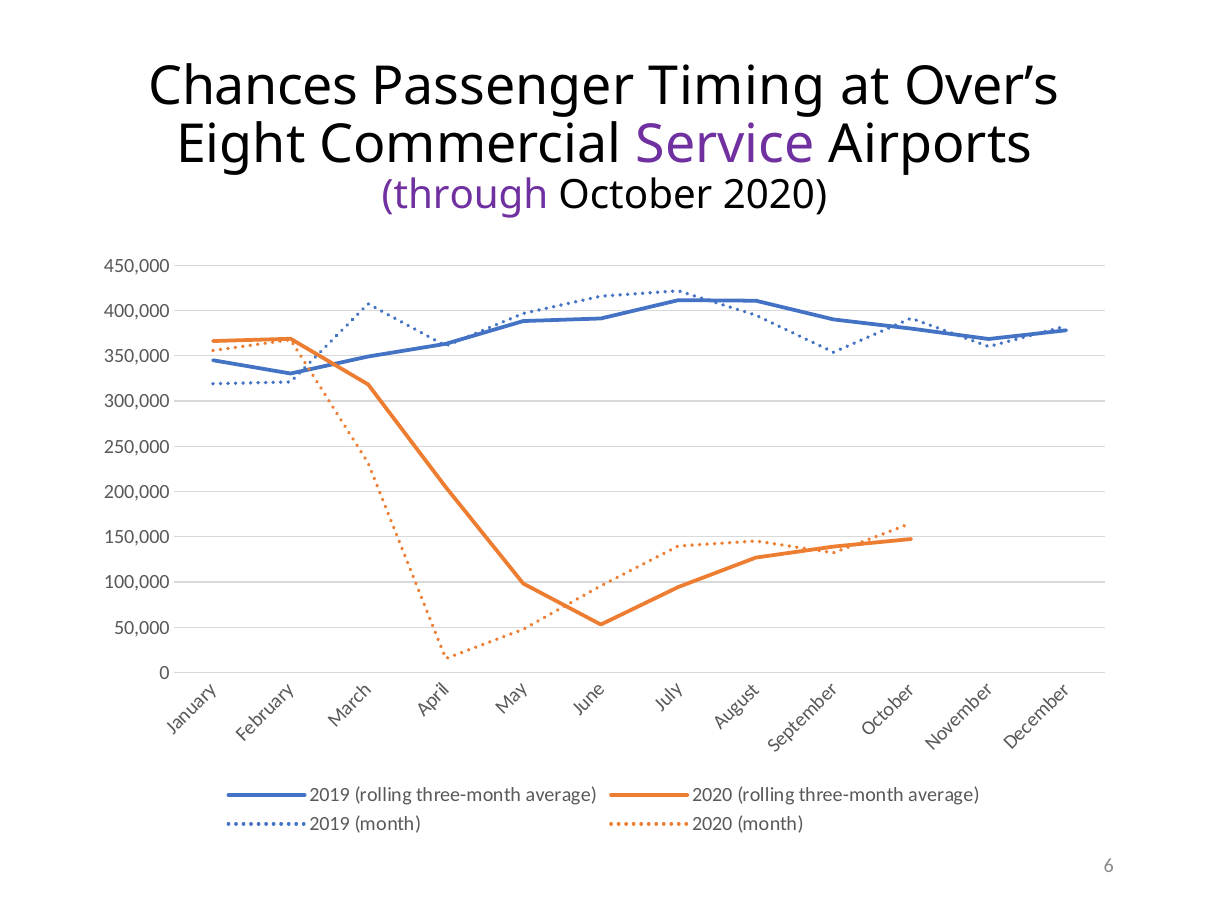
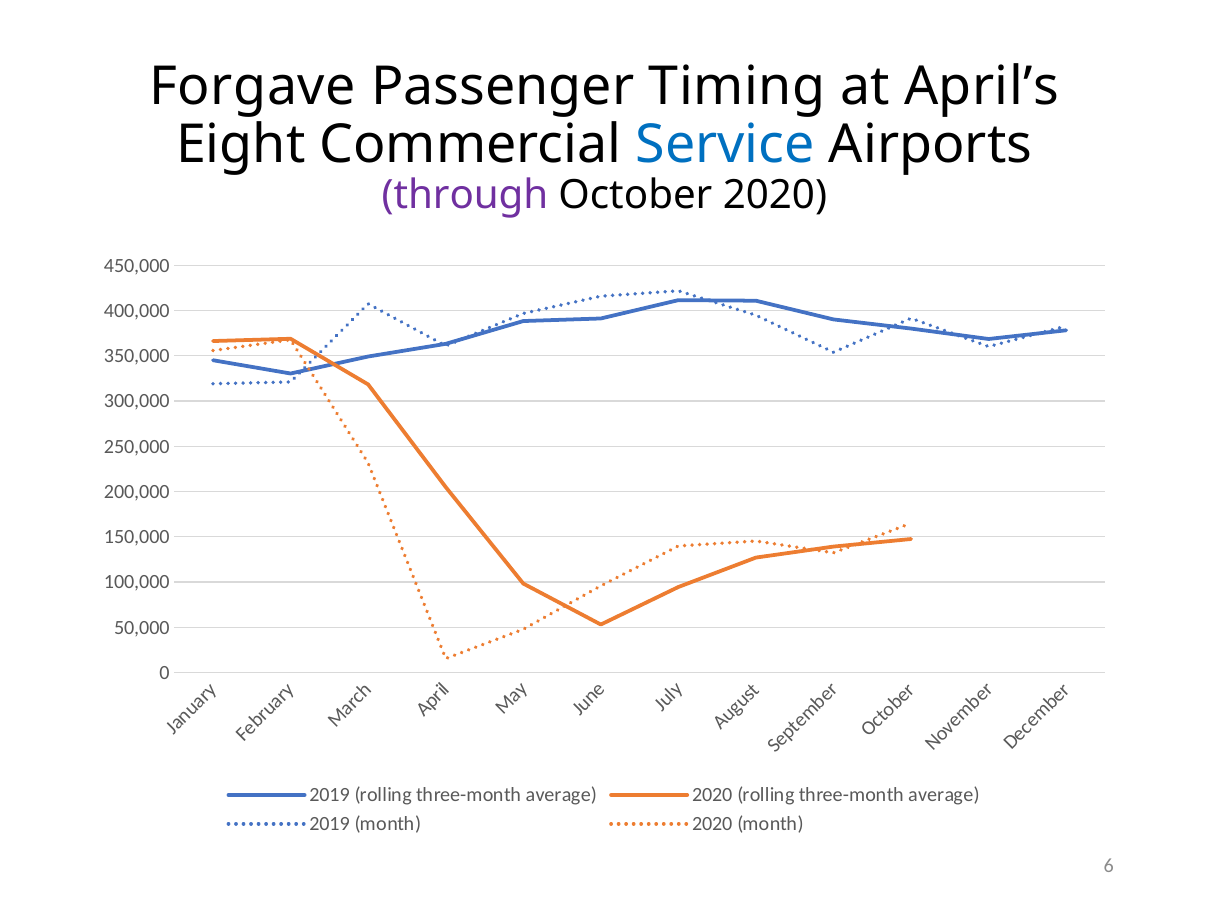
Chances: Chances -> Forgave (253, 87)
Over’s: Over’s -> April’s (981, 87)
Service colour: purple -> blue (725, 145)
